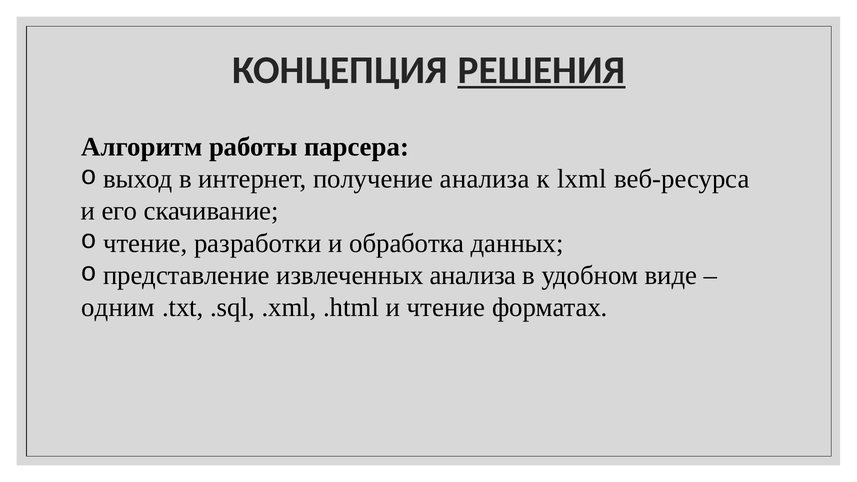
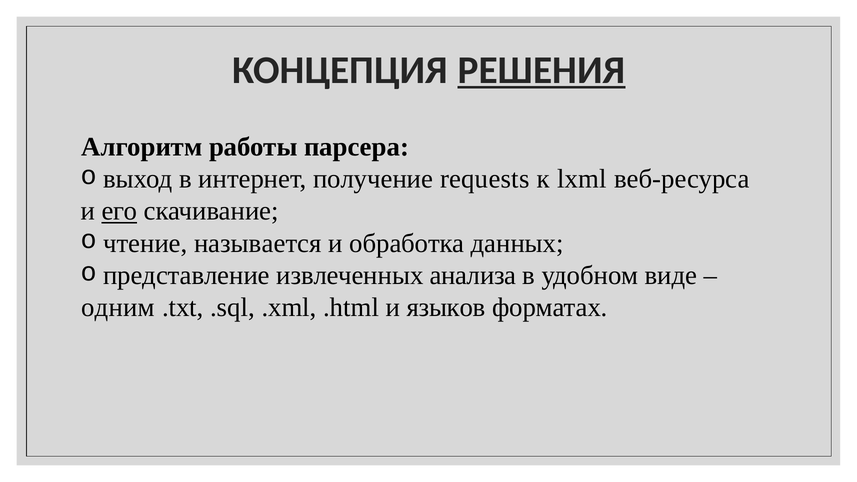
получение анализа: анализа -> requests (485, 179)
его underline: none -> present (119, 211)
разработки: разработки -> называется (258, 243)
и чтение: чтение -> языков (446, 308)
